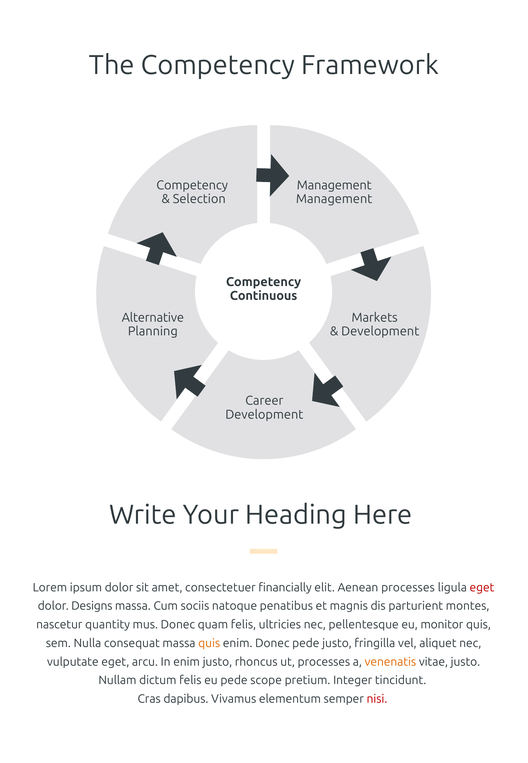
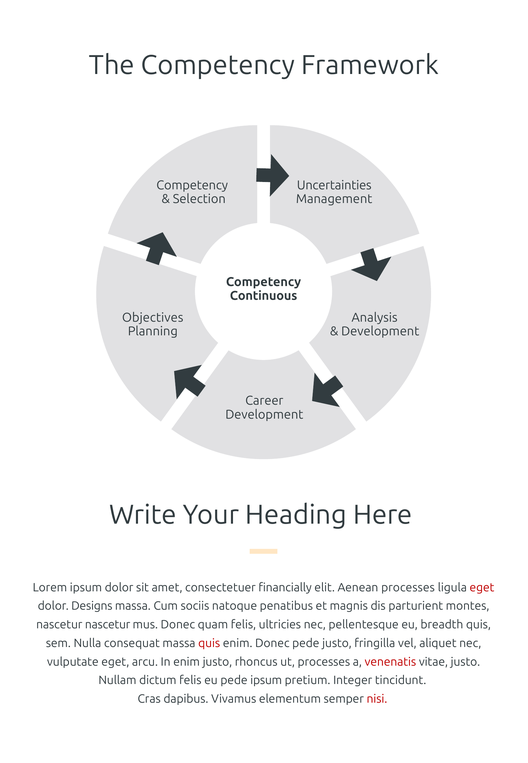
Management: Management -> Uncertainties (334, 185)
Alternative: Alternative -> Objectives (153, 318)
Markets: Markets -> Analysis (375, 318)
nascetur quantity: quantity -> nascetur (108, 624)
monitor: monitor -> breadth (442, 624)
quis colour: orange -> red (209, 643)
venenatis colour: orange -> red (390, 662)
pede scope: scope -> ipsum (266, 680)
